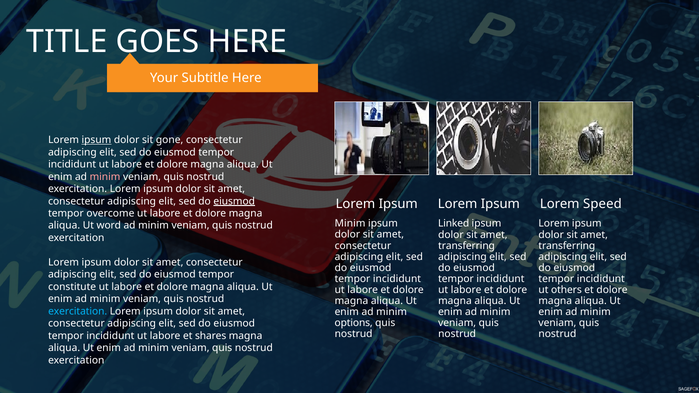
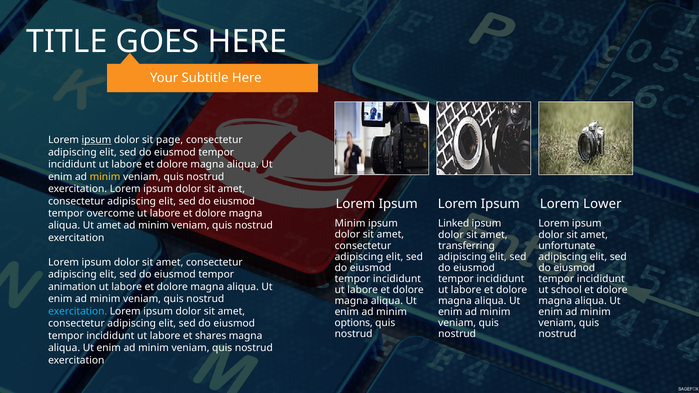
gone: gone -> page (170, 140)
minim colour: pink -> yellow (105, 177)
eiusmod underline: present -> none (234, 201)
Speed: Speed -> Lower (602, 204)
Ut word: word -> amet (109, 226)
transferring: transferring -> unfortunate (567, 246)
constitute: constitute -> animation (72, 287)
others: others -> school (566, 290)
